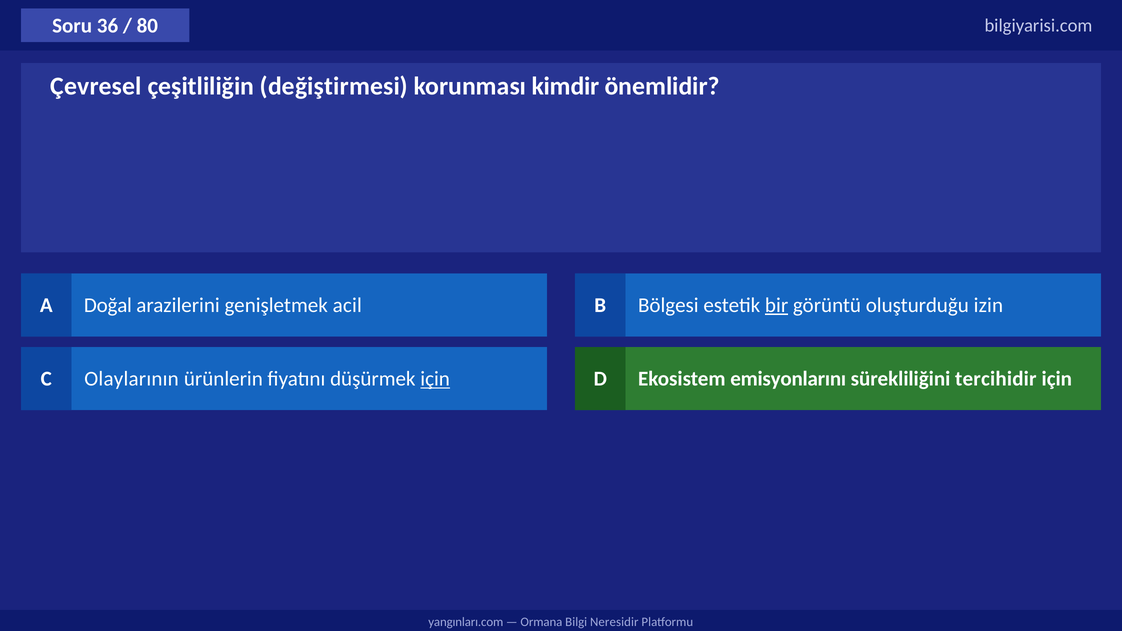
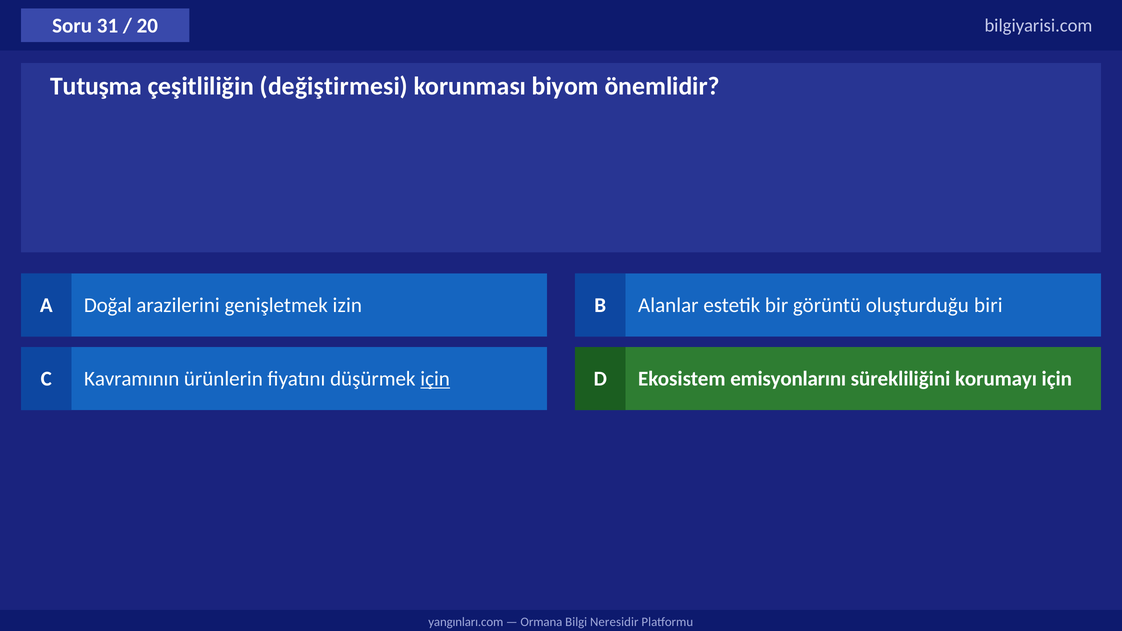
36: 36 -> 31 (108, 26)
80: 80 -> 20 (147, 26)
Çevresel: Çevresel -> Tutuşma (96, 86)
kimdir: kimdir -> biyom (565, 86)
acil: acil -> izin (347, 305)
Bölgesi: Bölgesi -> Alanlar (668, 305)
bir underline: present -> none (777, 305)
izin: izin -> biri (988, 305)
Olaylarının: Olaylarının -> Kavramının (132, 379)
tercihidir: tercihidir -> korumayı (996, 379)
